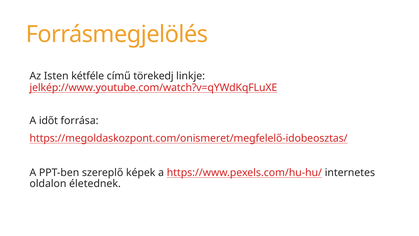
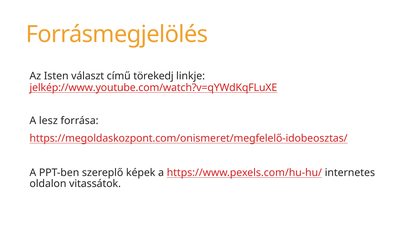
kétféle: kétféle -> választ (88, 76)
időt: időt -> lesz (48, 121)
életednek: életednek -> vitassátok (95, 183)
